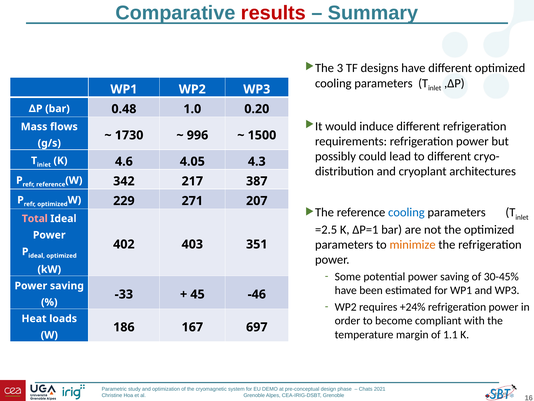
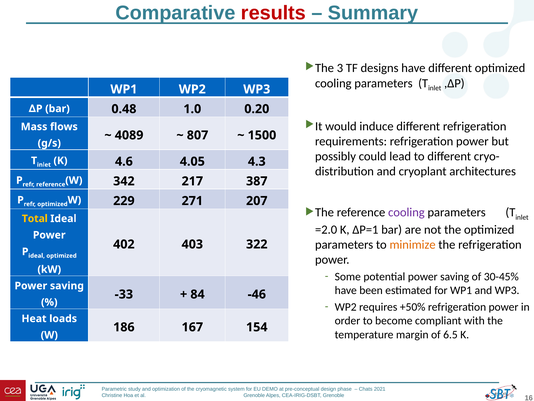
1730: 1730 -> 4089 (129, 135)
996: 996 -> 807 (198, 135)
cooling colour: blue -> purple (406, 212)
Total colour: pink -> yellow (35, 218)
=2.5: =2.5 -> =2.0 (326, 229)
351: 351 -> 322 (257, 244)
45: 45 -> 84 (198, 294)
+24%: +24% -> +50% (413, 307)
697: 697 -> 154 (257, 327)
1.1: 1.1 -> 6.5 (450, 334)
